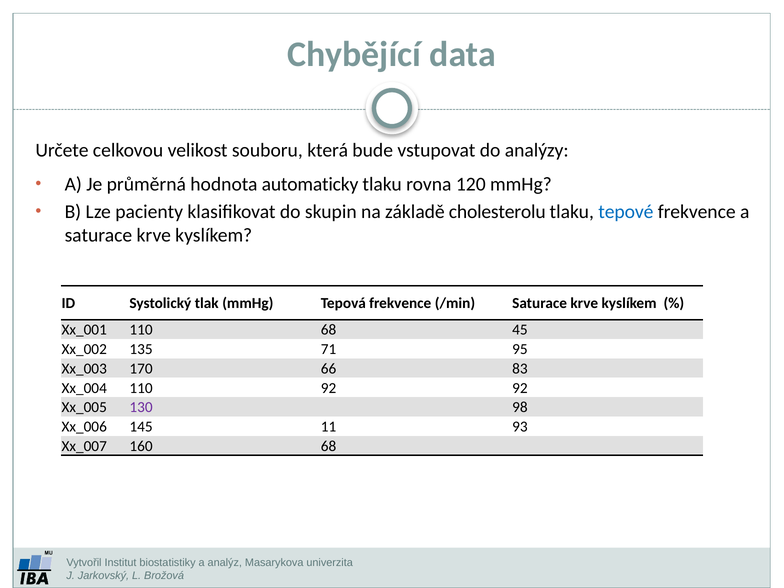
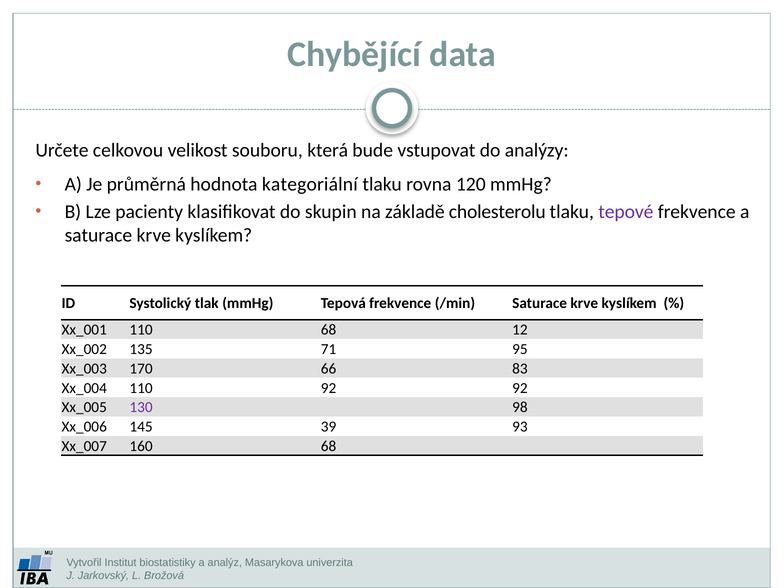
automaticky: automaticky -> kategoriální (310, 184)
tepové colour: blue -> purple (626, 212)
45: 45 -> 12 (520, 330)
11: 11 -> 39 (329, 427)
